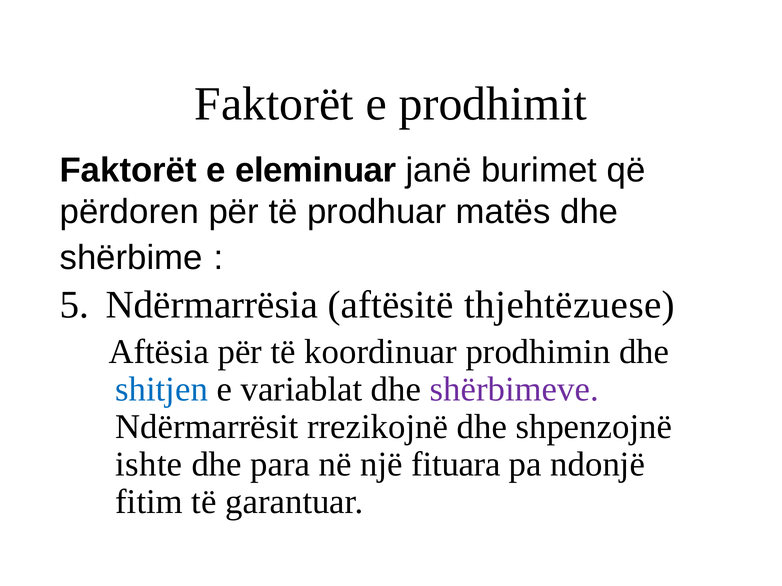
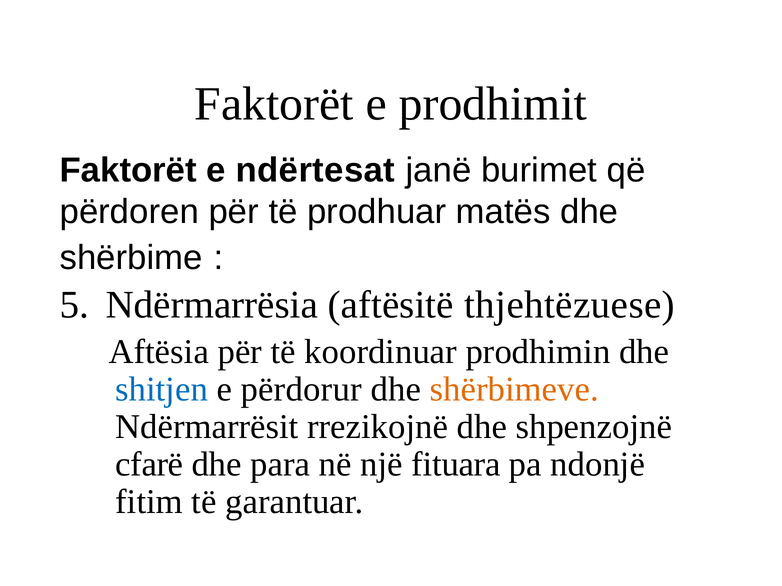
eleminuar: eleminuar -> ndërtesat (315, 170)
variablat: variablat -> përdorur (301, 389)
shërbimeve colour: purple -> orange (514, 389)
ishte: ishte -> cfarë (149, 465)
